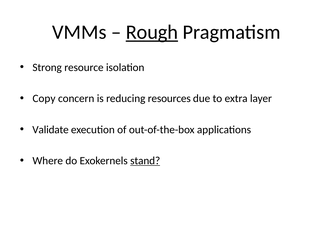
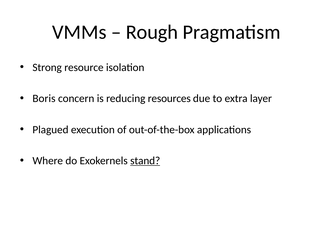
Rough underline: present -> none (152, 32)
Copy: Copy -> Boris (44, 98)
Validate: Validate -> Plagued (50, 130)
